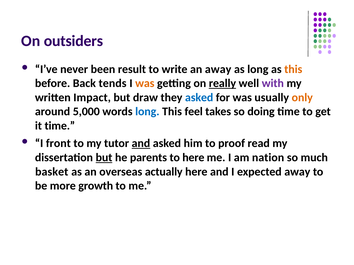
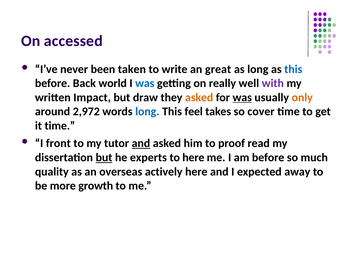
outsiders: outsiders -> accessed (73, 41)
result: result -> taken (132, 69)
an away: away -> great (218, 69)
this colour: orange -> blue (293, 69)
tends: tends -> world (113, 83)
was colour: orange -> blue (145, 83)
really underline: present -> none (222, 83)
asked colour: blue -> orange (199, 98)
was underline: none -> present (242, 98)
5,000: 5,000 -> 2,972 (86, 112)
doing: doing -> cover (261, 112)
parents: parents -> experts (148, 158)
am nation: nation -> before (268, 158)
basket: basket -> quality (52, 172)
actually: actually -> actively (164, 172)
